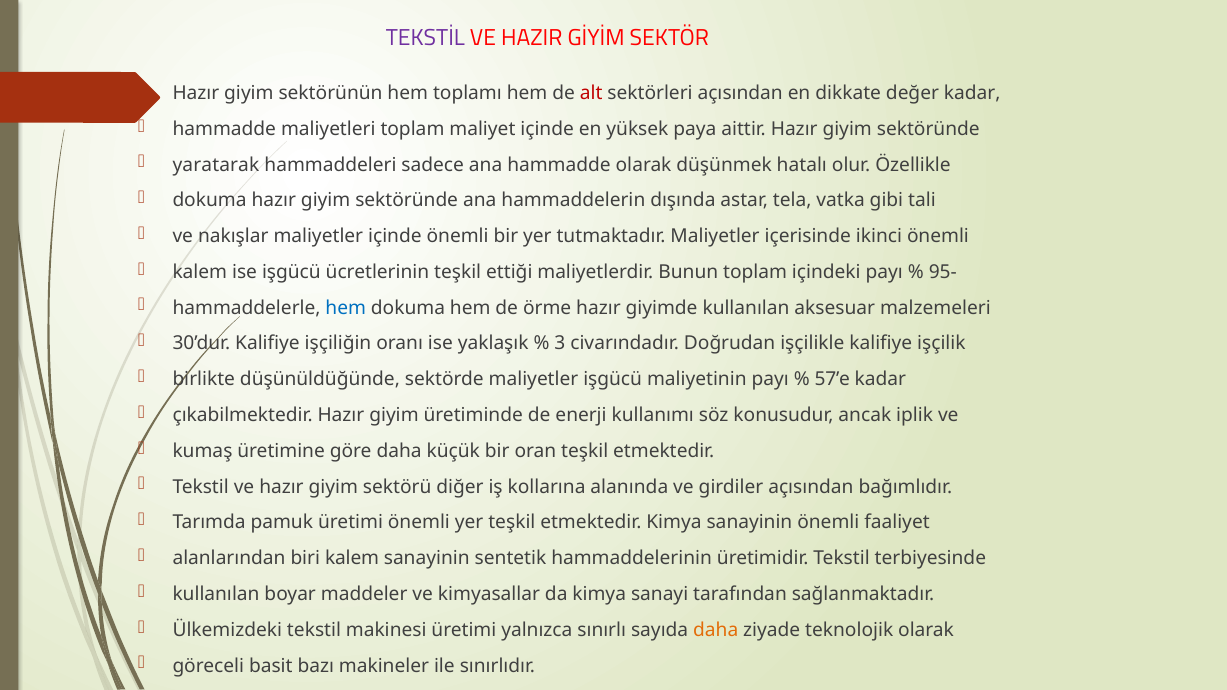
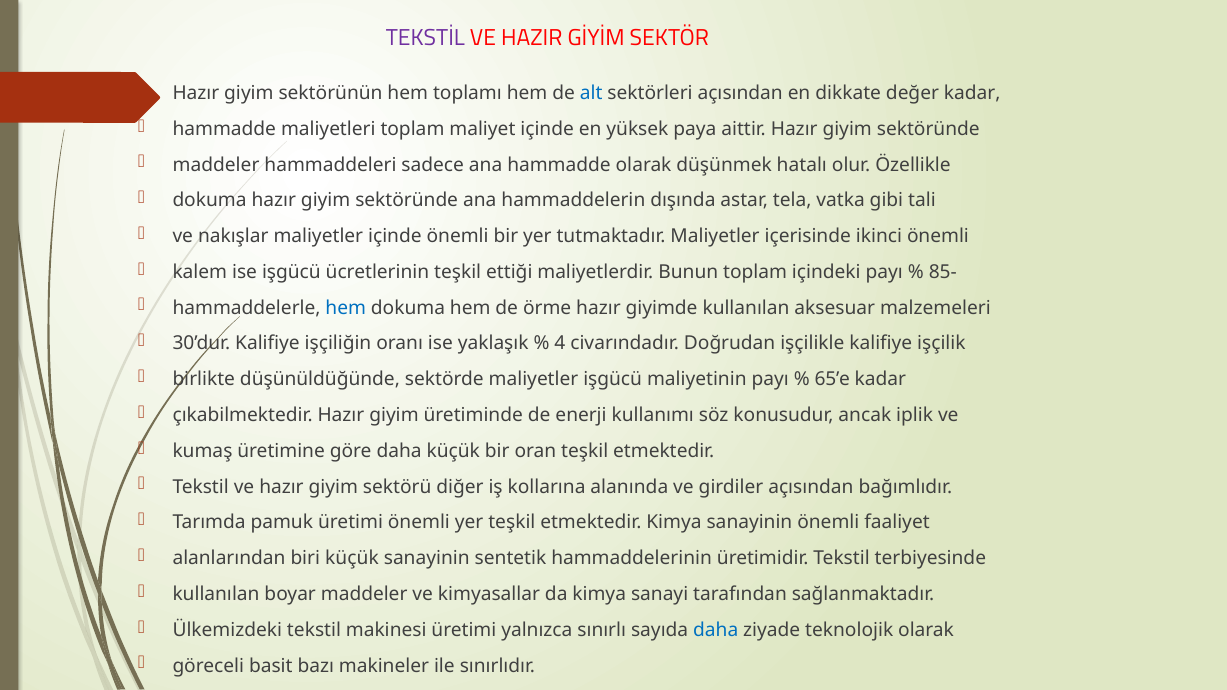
alt colour: red -> blue (591, 93)
yaratarak: yaratarak -> maddeler (216, 165)
95-: 95- -> 85- (943, 272)
3: 3 -> 4 (560, 344)
57’e: 57’e -> 65’e (832, 380)
biri kalem: kalem -> küçük (352, 559)
daha colour: orange -> blue (716, 630)
